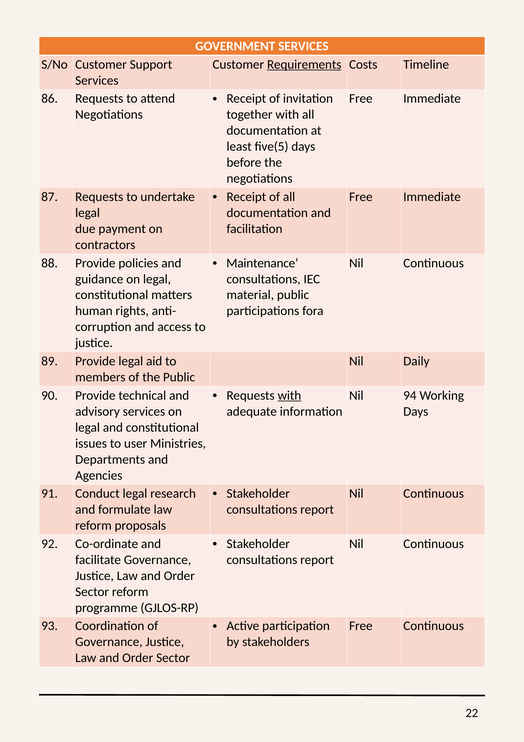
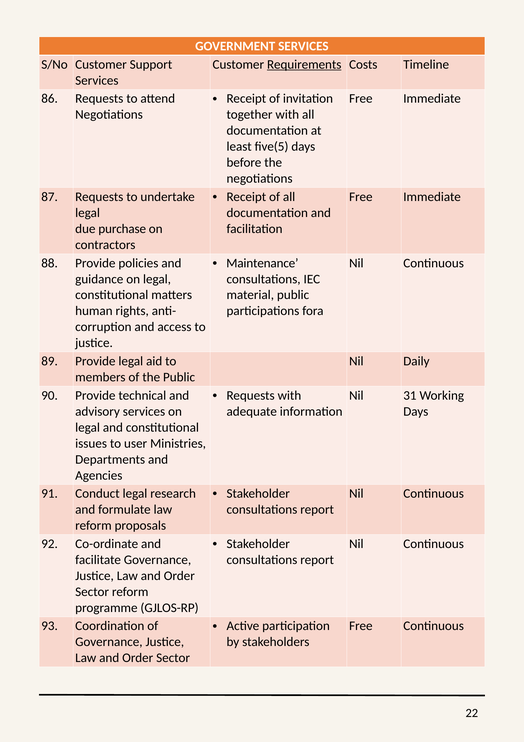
payment: payment -> purchase (122, 229)
with underline: present -> none (289, 395)
94: 94 -> 31 (410, 395)
